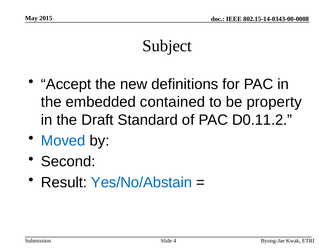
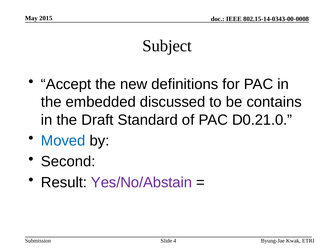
contained: contained -> discussed (173, 102)
property: property -> contains (274, 102)
D0.11.2: D0.11.2 -> D0.21.0 (262, 120)
Yes/No/Abstain colour: blue -> purple (142, 182)
